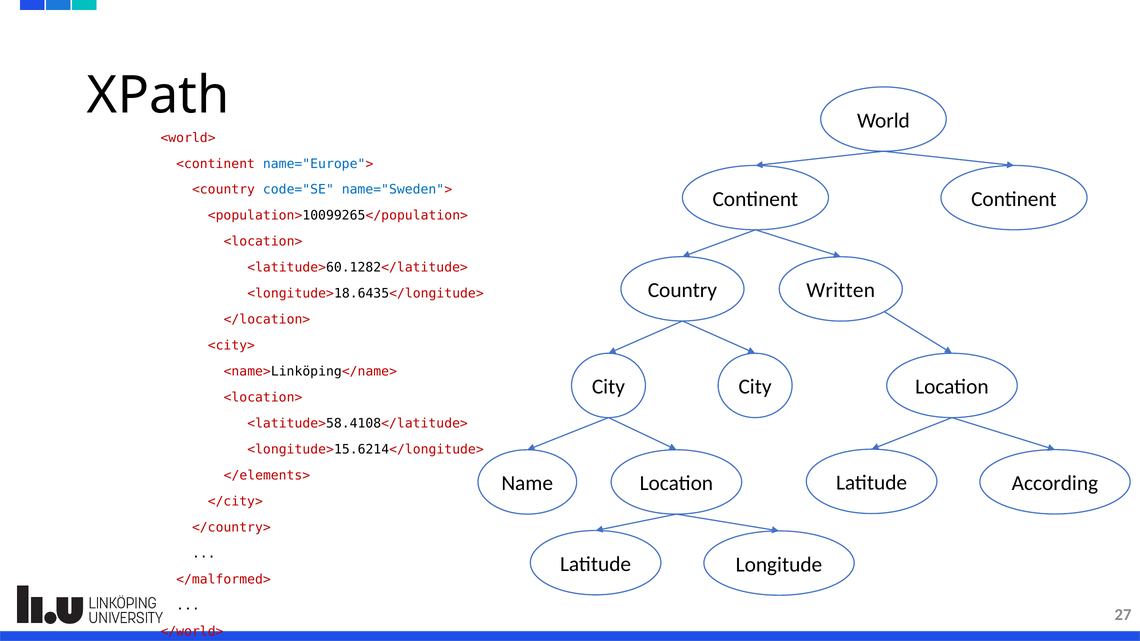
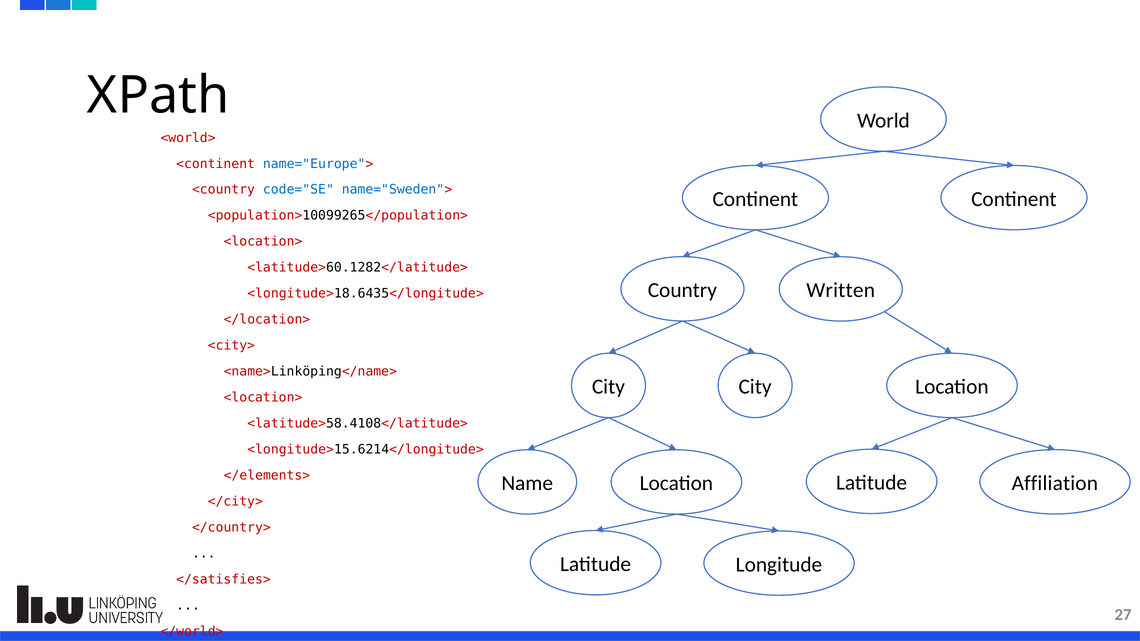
According: According -> Affiliation (1055, 483)
</malformed>: </malformed> -> </satisfies> (223, 580)
